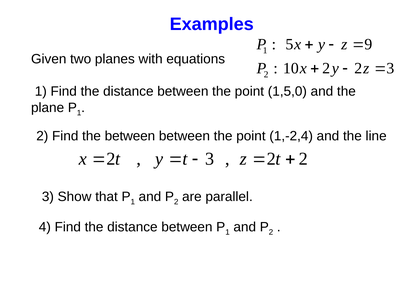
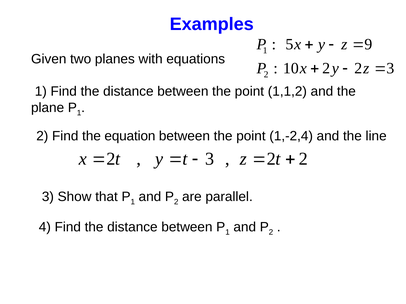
1,5,0: 1,5,0 -> 1,1,2 (287, 92)
the between: between -> equation (130, 136)
